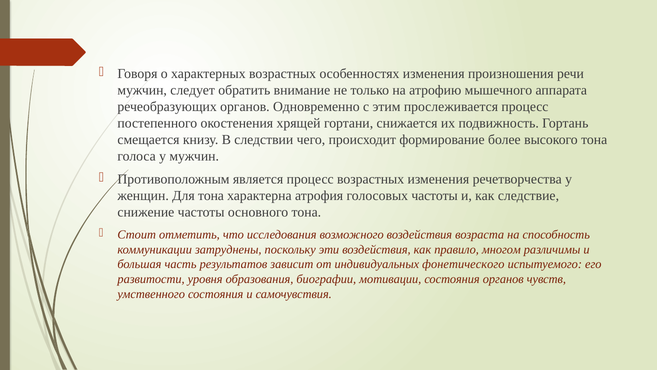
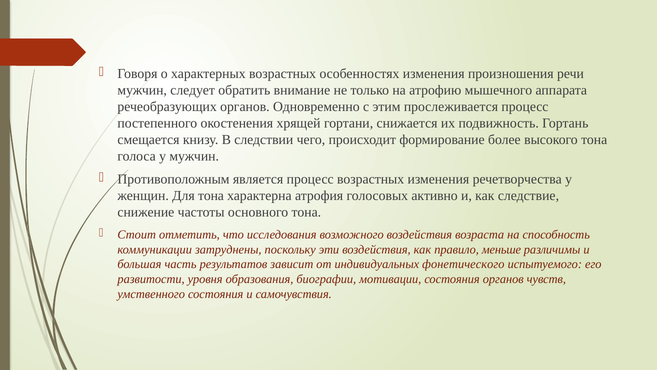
голосовых частоты: частоты -> активно (435, 196)
многом: многом -> меньше (501, 249)
